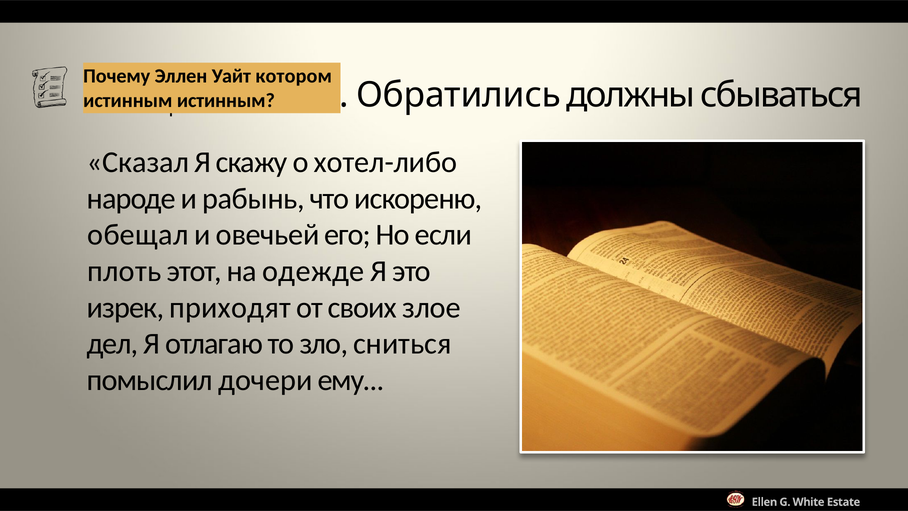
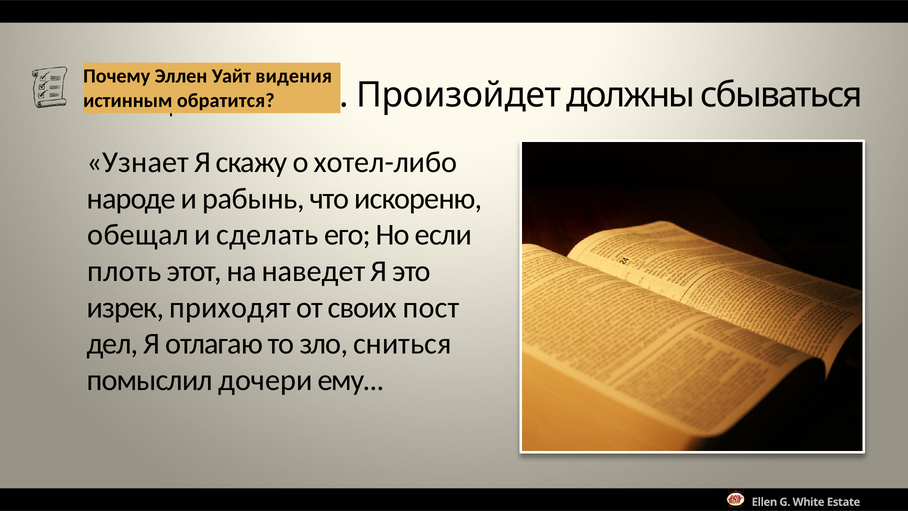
котором: котором -> видения (294, 76)
истинным: истинным -> обратится (226, 100)
Обратились: Обратились -> Произойдет (459, 95)
Сказал: Сказал -> Узнает (138, 162)
овечьей: овечьей -> сделать (267, 235)
одежде: одежде -> наведет (313, 271)
злое: злое -> пост (431, 307)
